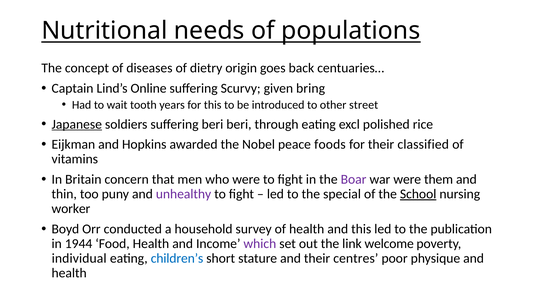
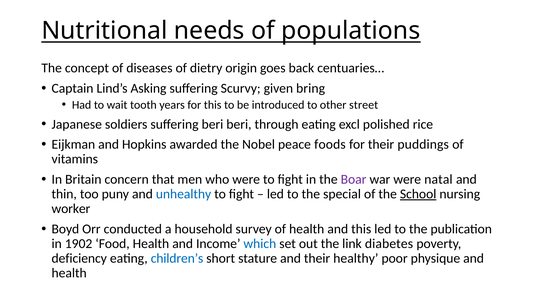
Online: Online -> Asking (149, 88)
Japanese underline: present -> none (77, 124)
classified: classified -> puddings (423, 145)
them: them -> natal (438, 180)
unhealthy colour: purple -> blue (184, 194)
1944: 1944 -> 1902 (79, 244)
which colour: purple -> blue (260, 244)
welcome: welcome -> diabetes (389, 244)
individual: individual -> deficiency (79, 259)
centres: centres -> healthy (356, 259)
